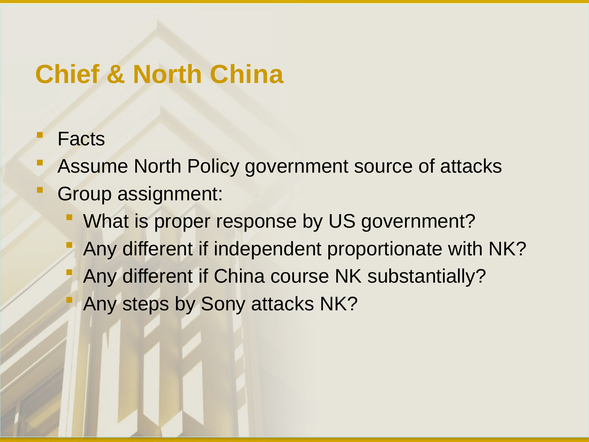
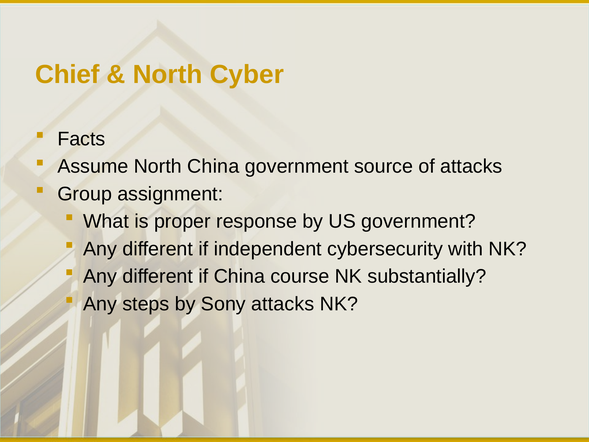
North China: China -> Cyber (247, 74)
North Policy: Policy -> China (213, 166)
proportionate: proportionate -> cybersecurity (385, 249)
